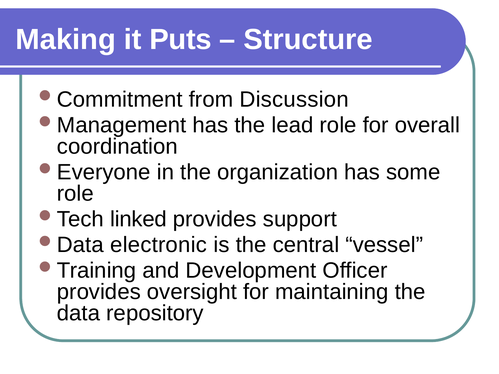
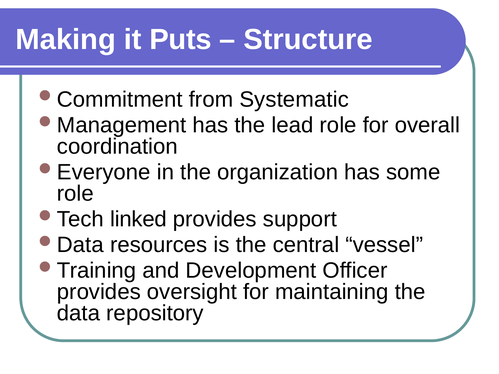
Discussion: Discussion -> Systematic (294, 100)
electronic: electronic -> resources (159, 245)
